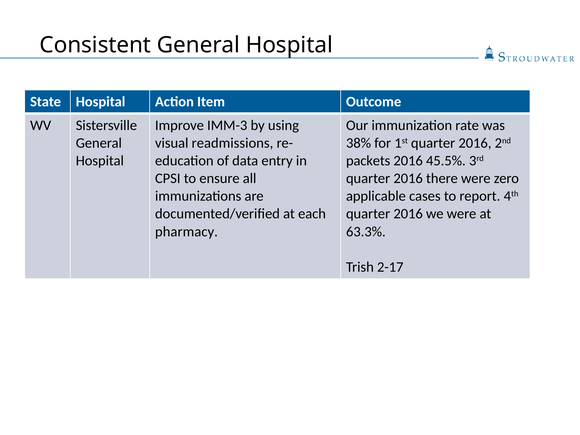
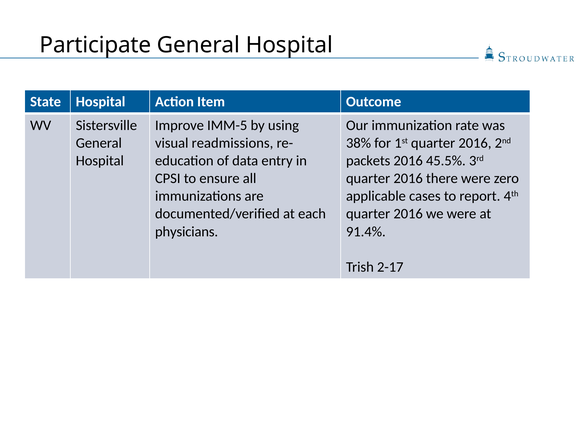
Consistent: Consistent -> Participate (95, 45)
IMM-3: IMM-3 -> IMM-5 (227, 125)
pharmacy: pharmacy -> physicians (187, 232)
63.3%: 63.3% -> 91.4% (366, 232)
